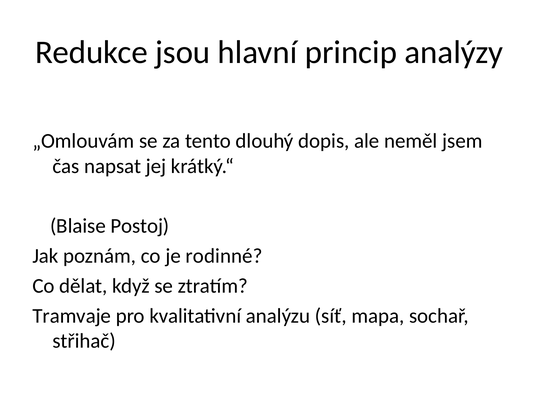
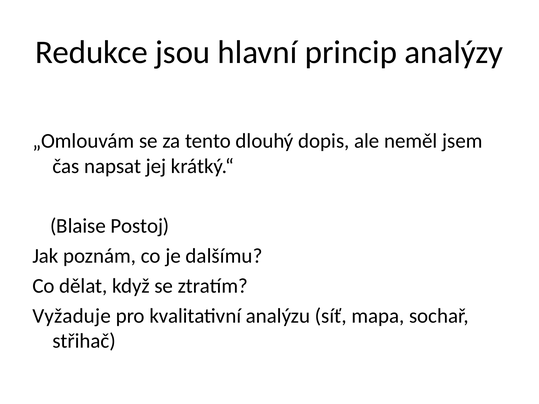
rodinné: rodinné -> dalšímu (224, 256)
Tramvaje: Tramvaje -> Vyžaduje (72, 316)
